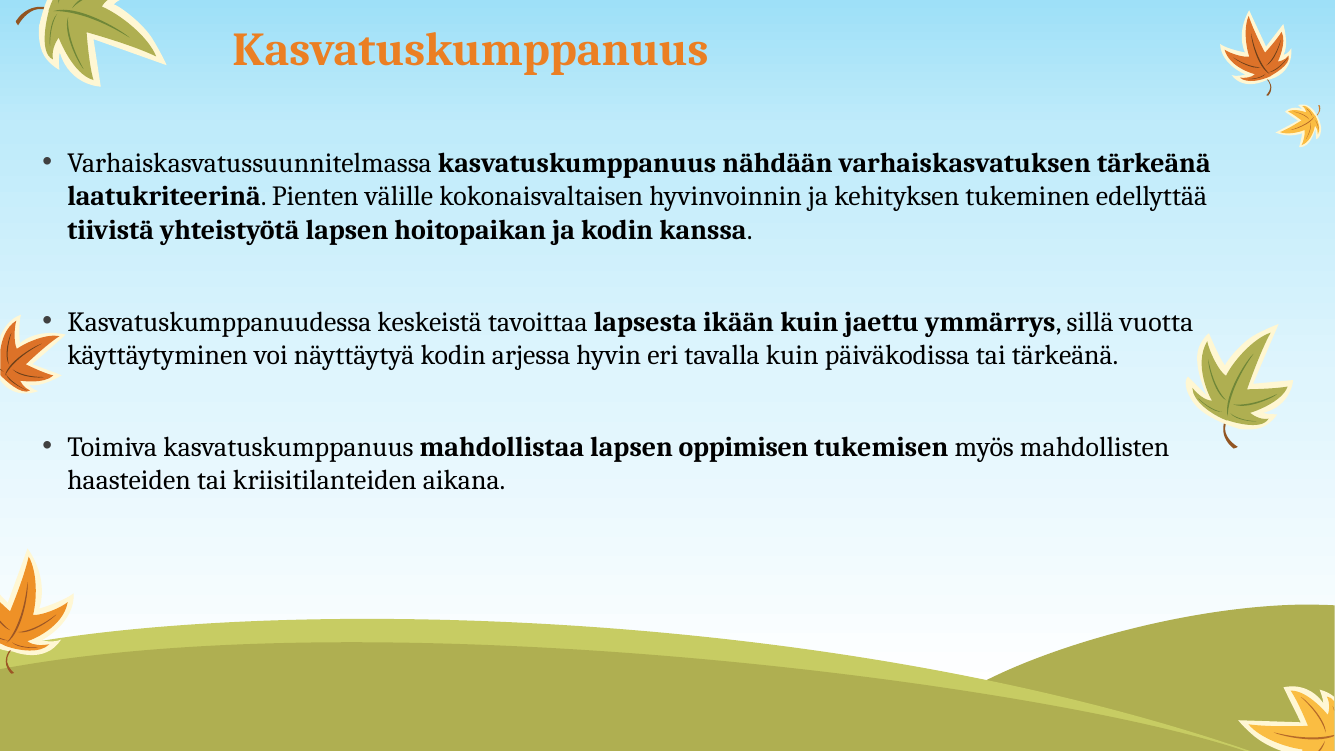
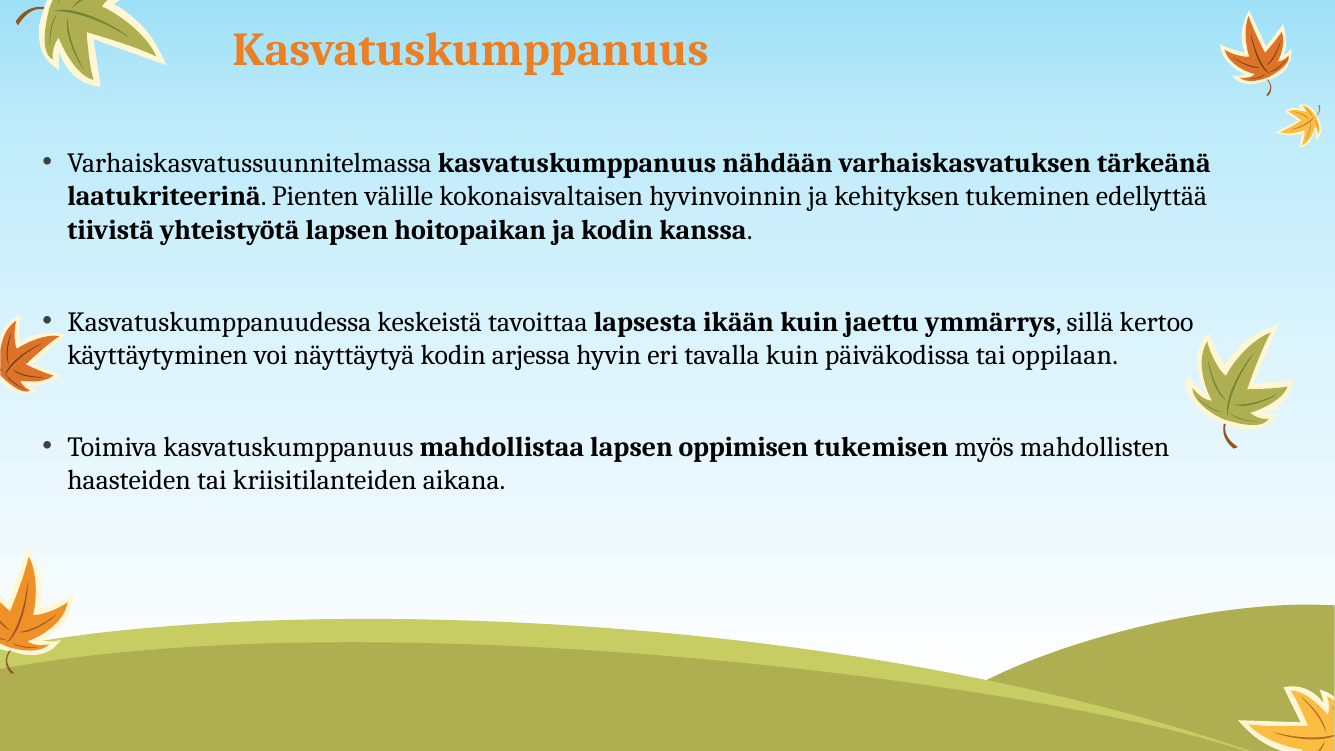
vuotta: vuotta -> kertoo (1157, 322)
tai tärkeänä: tärkeänä -> oppilaan (1065, 355)
